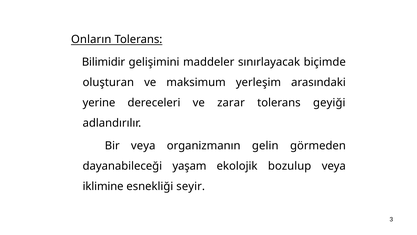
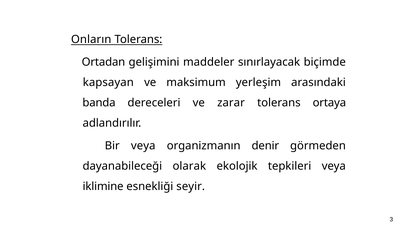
Bilimidir: Bilimidir -> Ortadan (103, 62)
oluşturan: oluşturan -> kapsayan (108, 82)
yerine: yerine -> banda (99, 103)
geyiği: geyiği -> ortaya (329, 103)
gelin: gelin -> denir (265, 145)
yaşam: yaşam -> olarak (189, 166)
bozulup: bozulup -> tepkileri (290, 166)
